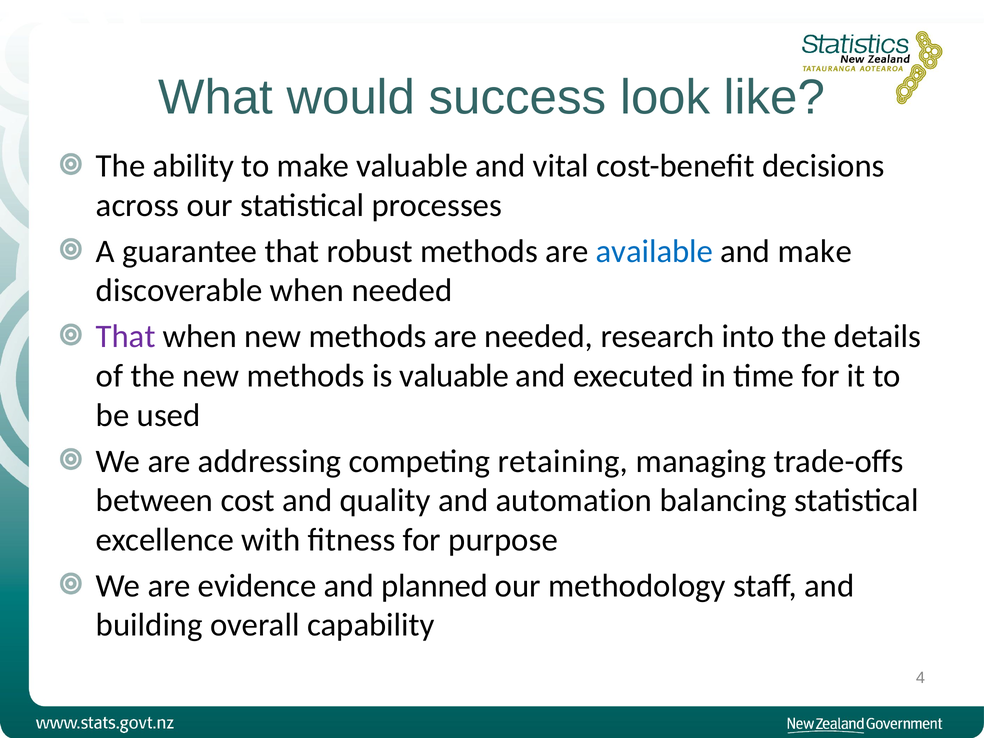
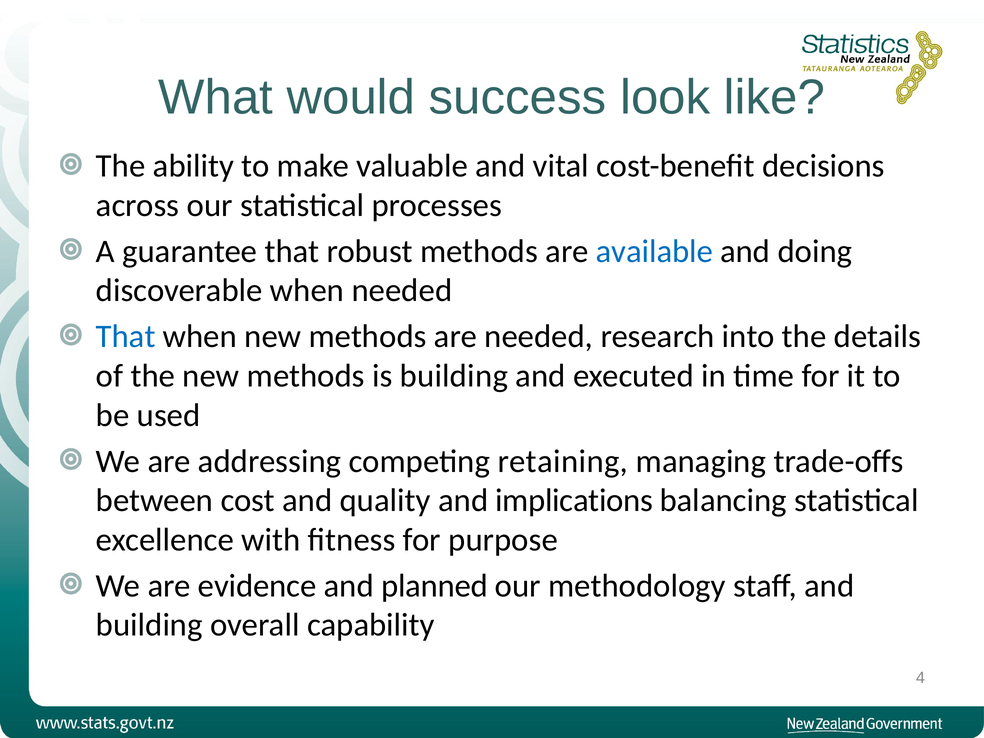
and make: make -> doing (815, 251)
That colour: purple -> blue (126, 337)
is valuable: valuable -> building (454, 376)
automation: automation -> implications (574, 501)
